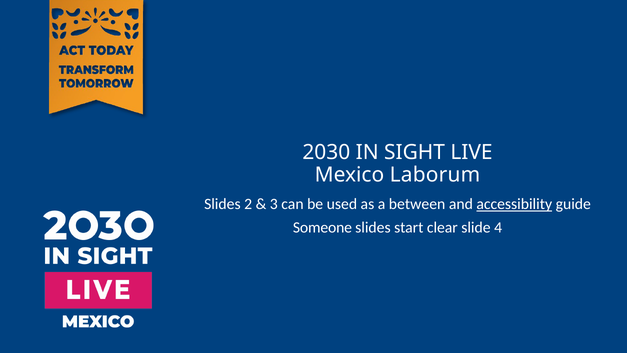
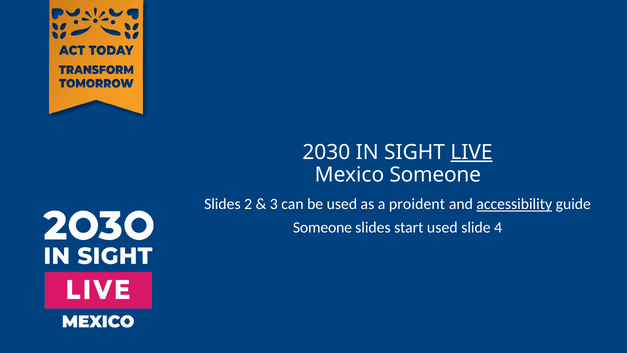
LIVE underline: none -> present (471, 152)
Mexico Laborum: Laborum -> Someone (435, 175)
between: between -> proident (417, 204)
start clear: clear -> used (442, 227)
